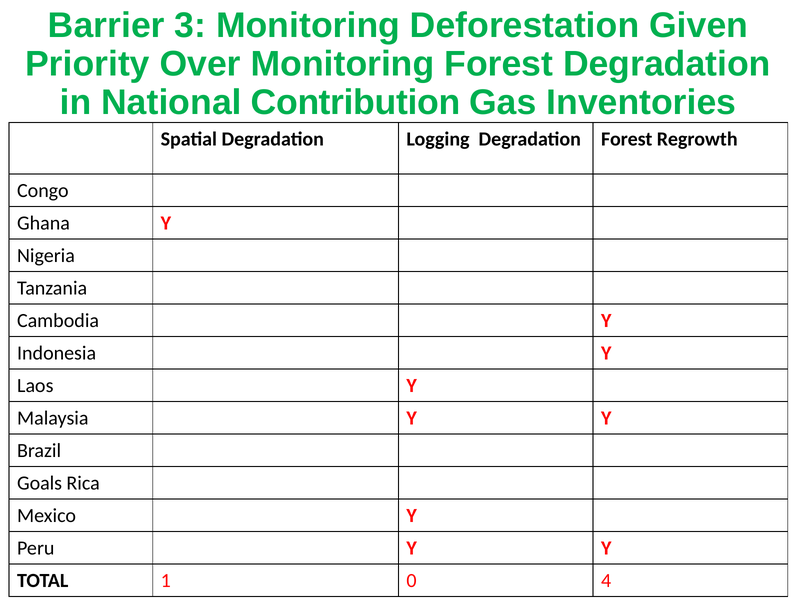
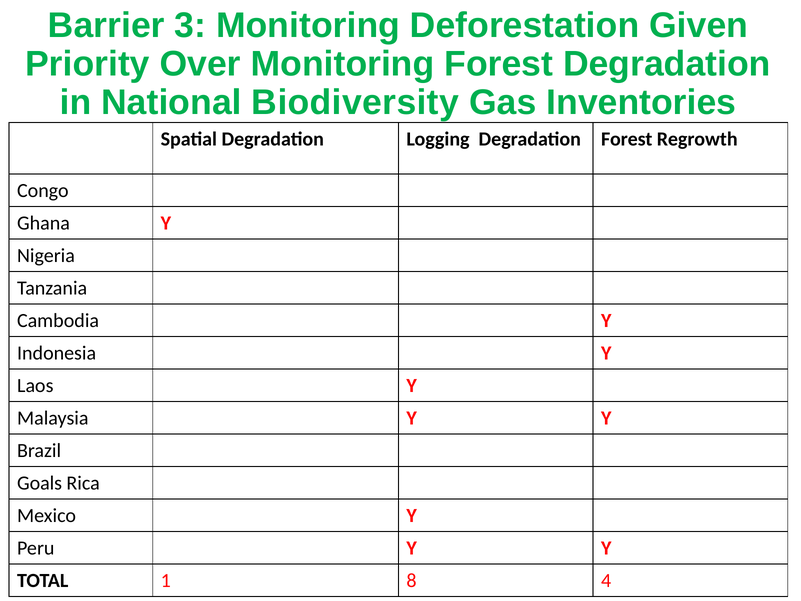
Contribution: Contribution -> Biodiversity (355, 103)
0: 0 -> 8 (411, 580)
